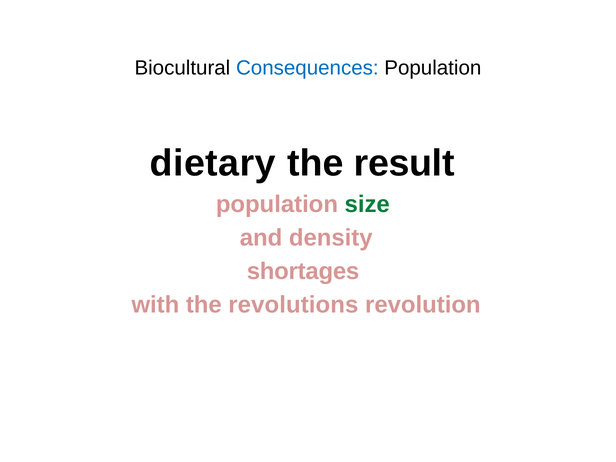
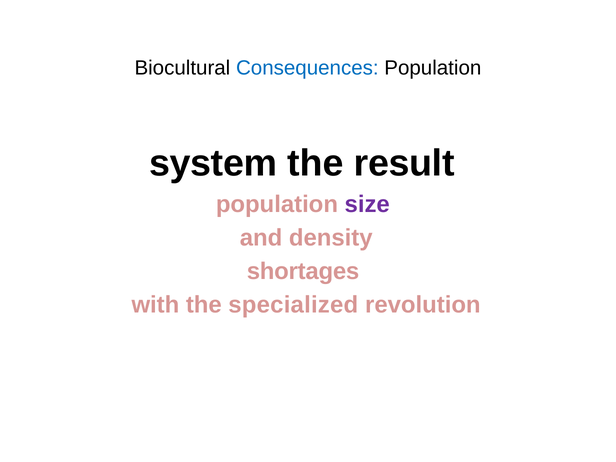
dietary: dietary -> system (213, 164)
size colour: green -> purple (367, 204)
revolutions: revolutions -> specialized (293, 305)
